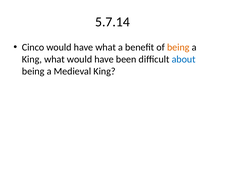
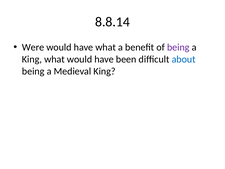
5.7.14: 5.7.14 -> 8.8.14 (112, 22)
Cinco: Cinco -> Were (33, 47)
being colour: orange -> purple (178, 47)
